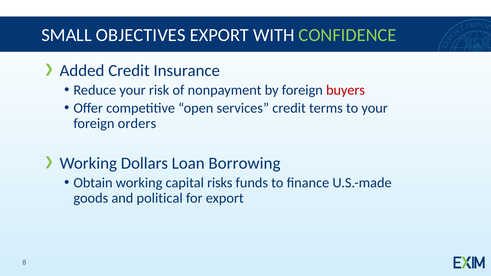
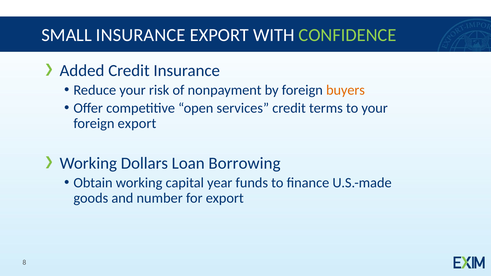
SMALL OBJECTIVES: OBJECTIVES -> INSURANCE (141, 35)
buyers colour: red -> orange (345, 90)
foreign orders: orders -> export (137, 123)
risks: risks -> year (220, 183)
political: political -> number (160, 198)
